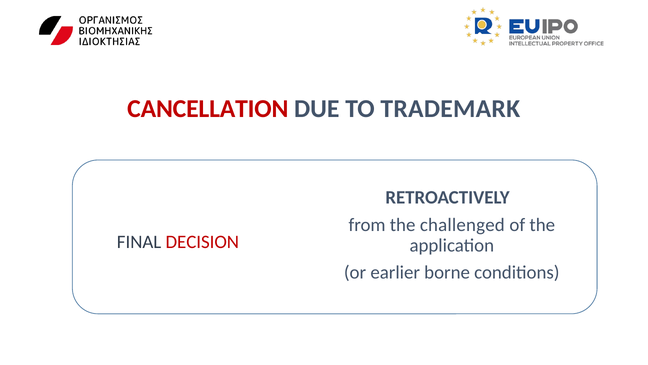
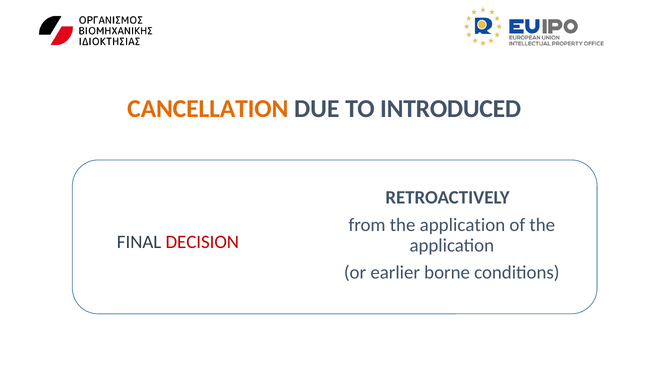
CANCELLATION colour: red -> orange (208, 109)
TRADEMARK: TRADEMARK -> INTRODUCED (451, 109)
from the challenged: challenged -> application (462, 225)
